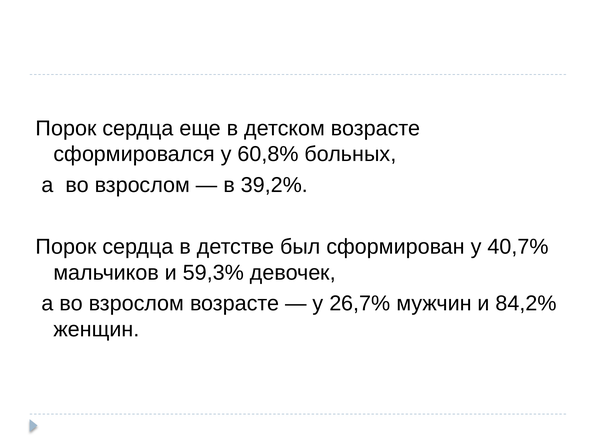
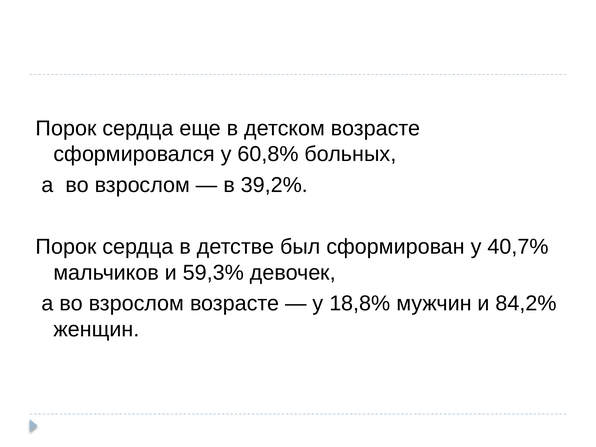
26,7%: 26,7% -> 18,8% (360, 303)
